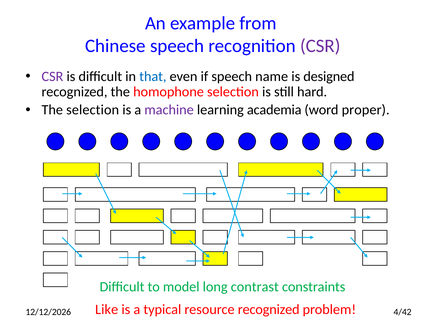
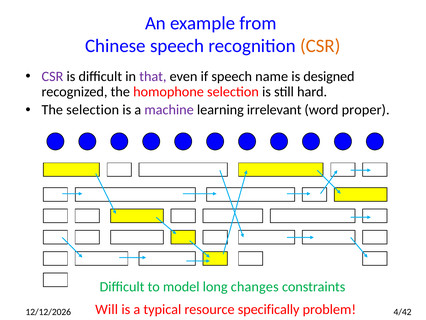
CSR colour: purple -> orange (320, 46)
that colour: blue -> purple (153, 76)
academia: academia -> irrelevant (274, 110)
contrast: contrast -> changes (255, 286)
Like: Like -> Will (107, 309)
resource recognized: recognized -> specifically (269, 309)
